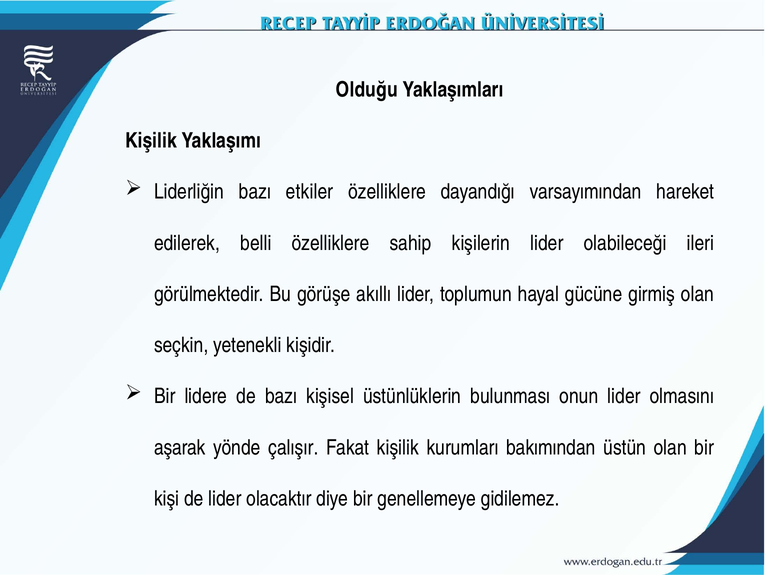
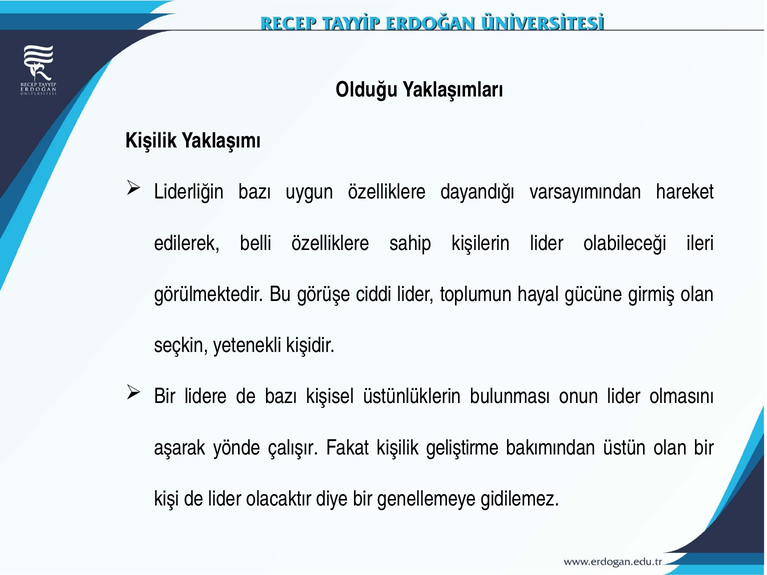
etkiler: etkiler -> uygun (310, 192)
akıllı: akıllı -> ciddi (374, 294)
kurumları: kurumları -> geliştirme (463, 448)
